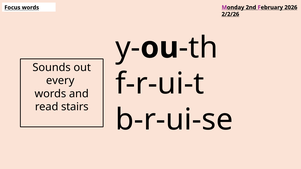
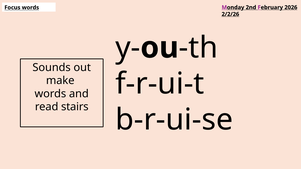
every: every -> make (60, 81)
